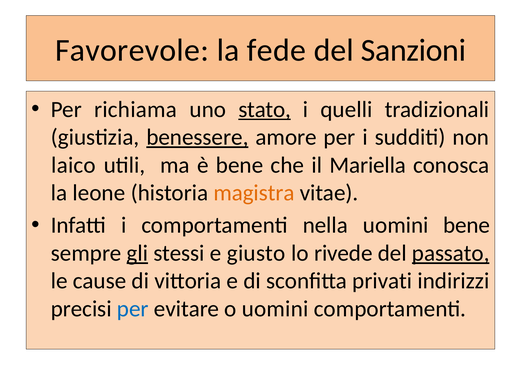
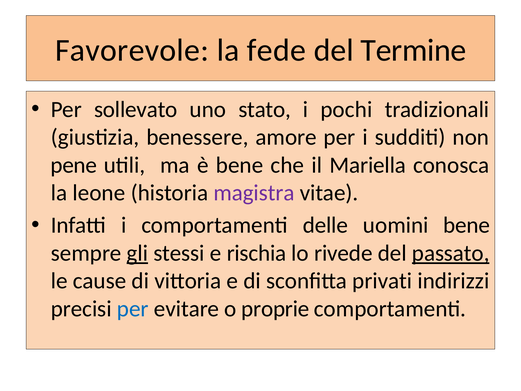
Sanzioni: Sanzioni -> Termine (413, 50)
richiama: richiama -> sollevato (136, 109)
stato underline: present -> none (265, 109)
quelli: quelli -> pochi (346, 109)
benessere underline: present -> none (197, 137)
laico: laico -> pene (74, 165)
magistra colour: orange -> purple (254, 193)
nella: nella -> delle (325, 225)
giusto: giusto -> rischia (256, 253)
o uomini: uomini -> proprie (275, 309)
